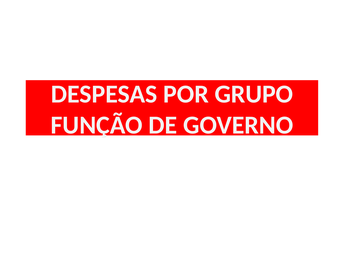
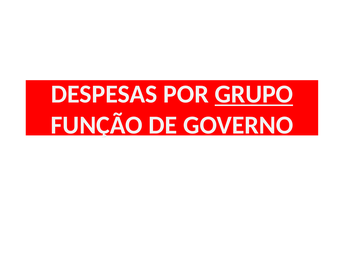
GRUPO underline: none -> present (254, 94)
